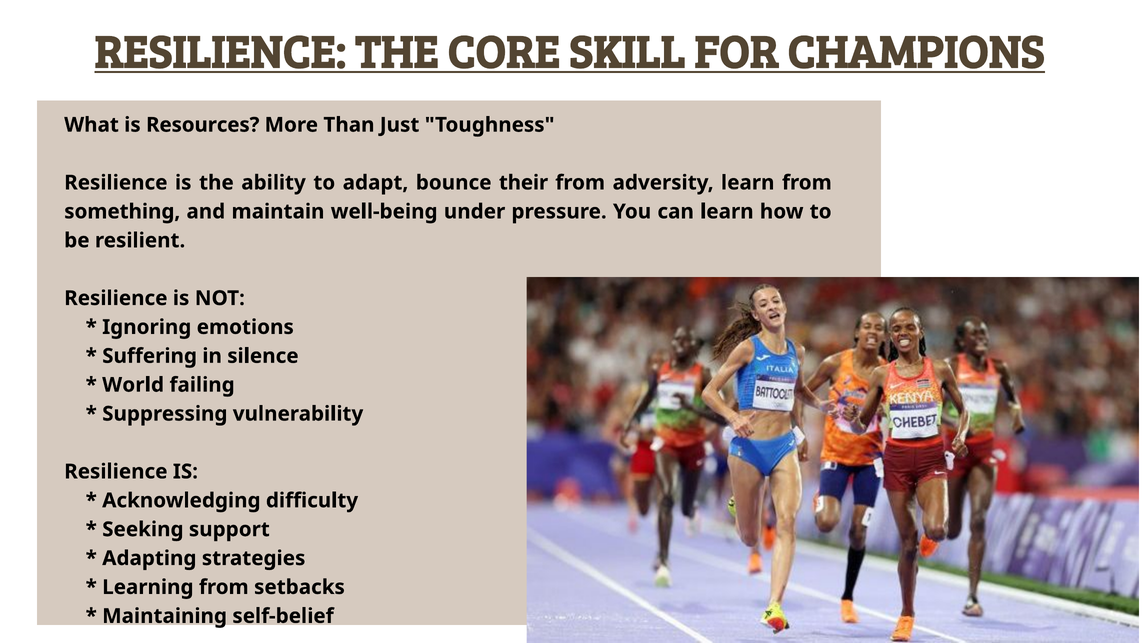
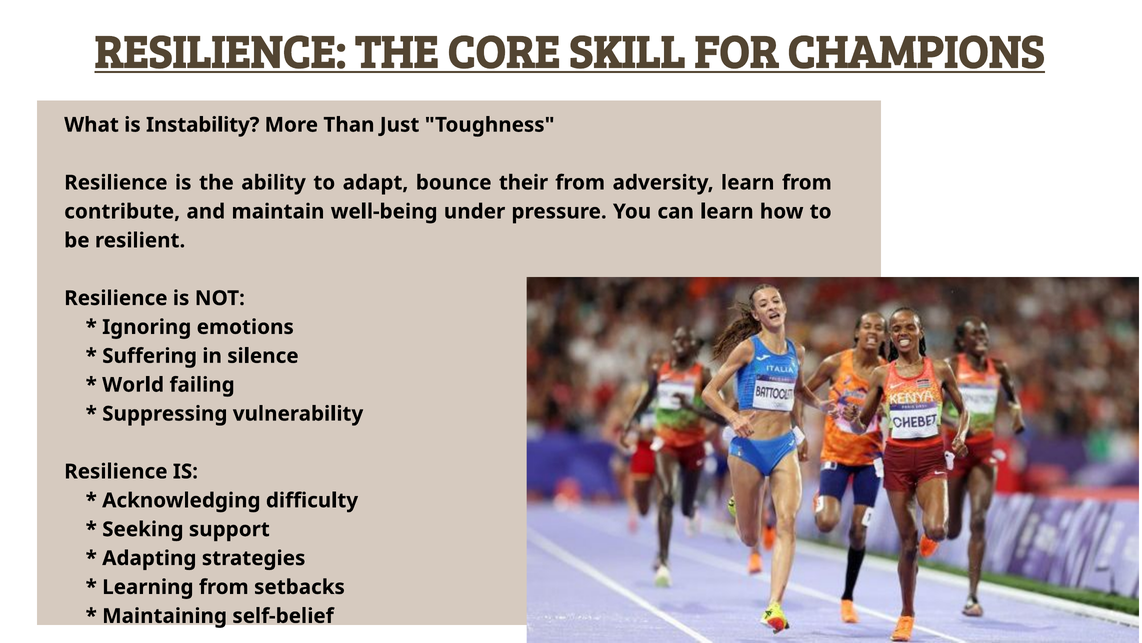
Resources: Resources -> Instability (203, 125)
something: something -> contribute (122, 211)
